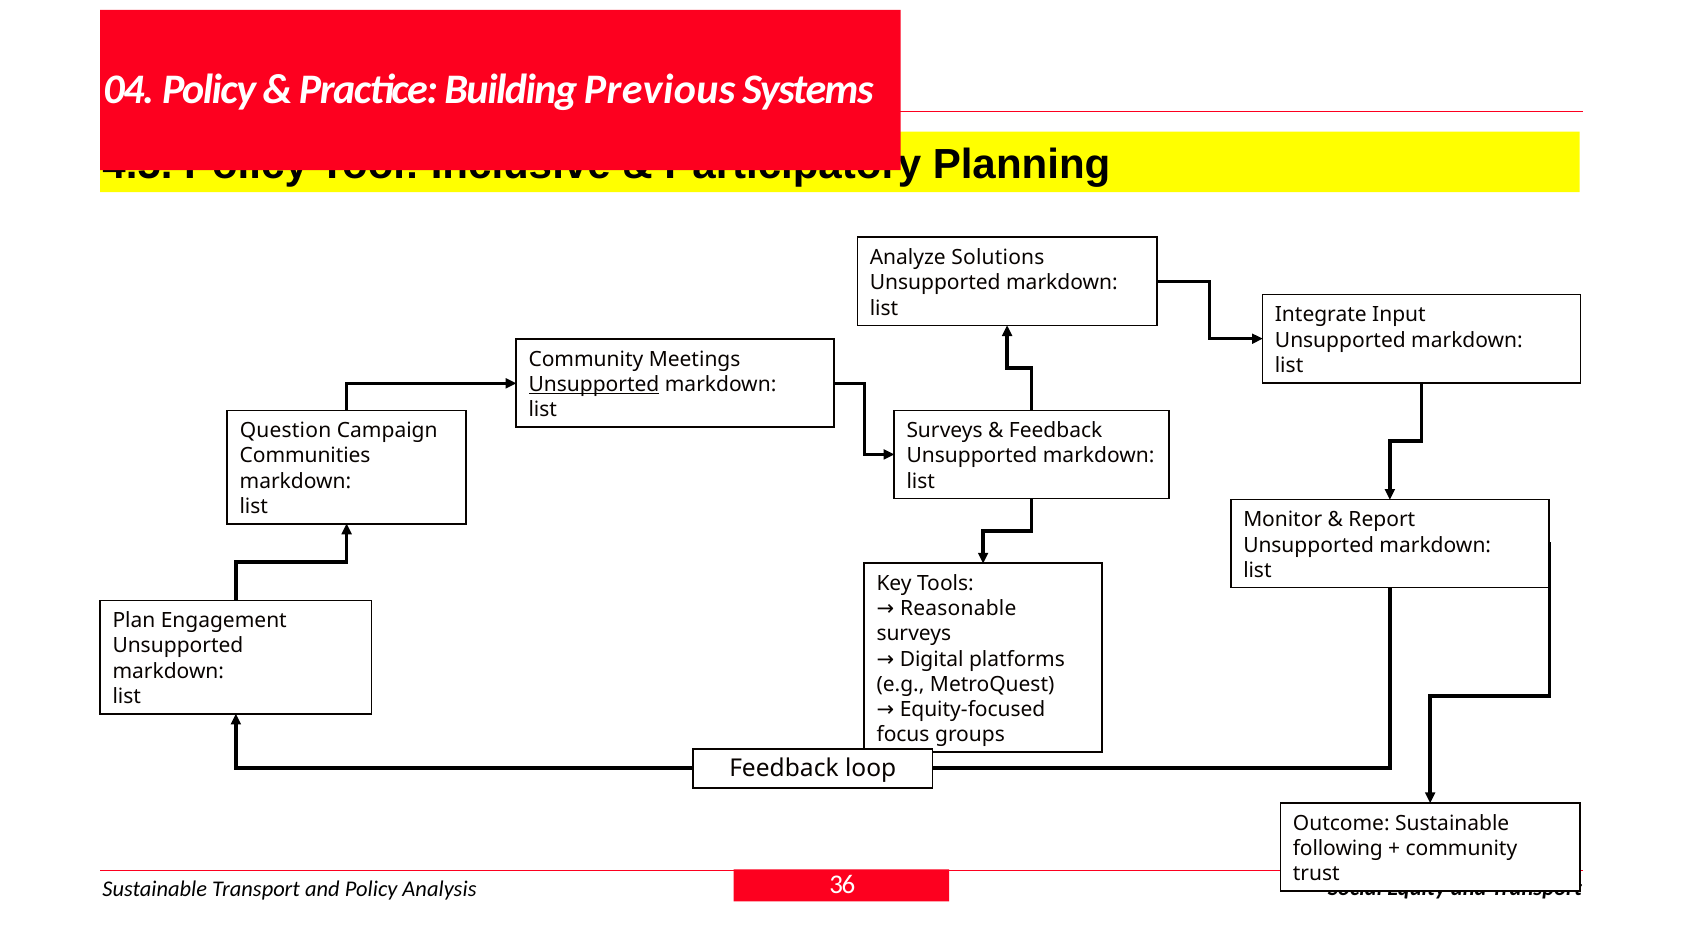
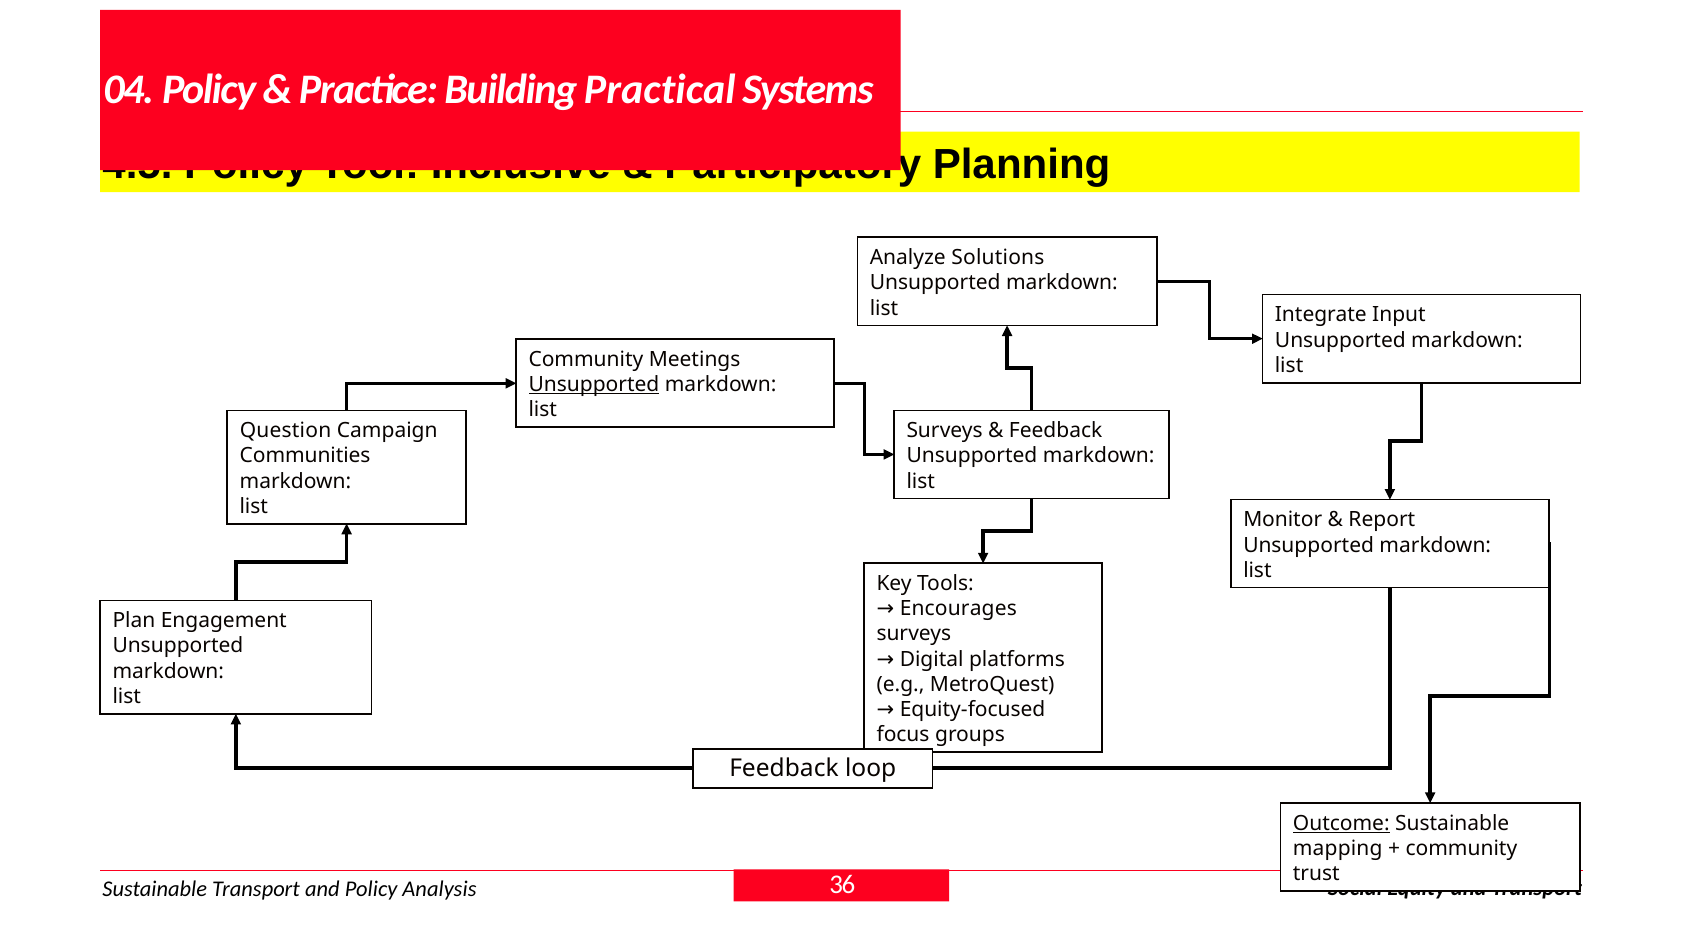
Previous: Previous -> Practical (660, 89)
Reasonable: Reasonable -> Encourages (958, 609)
Outcome underline: none -> present (1341, 823)
following: following -> mapping (1338, 849)
